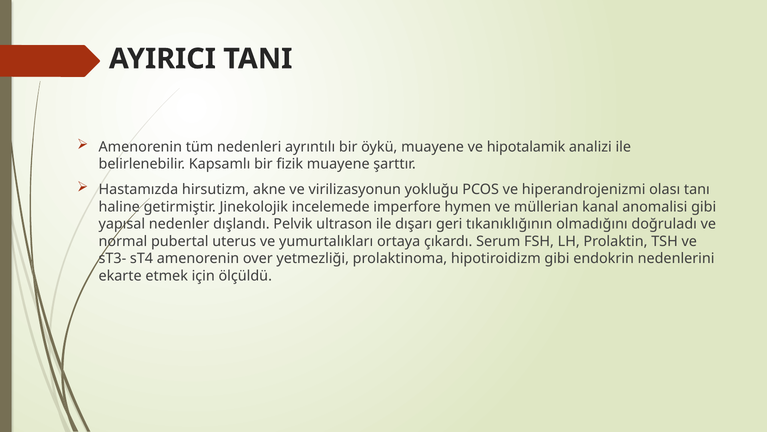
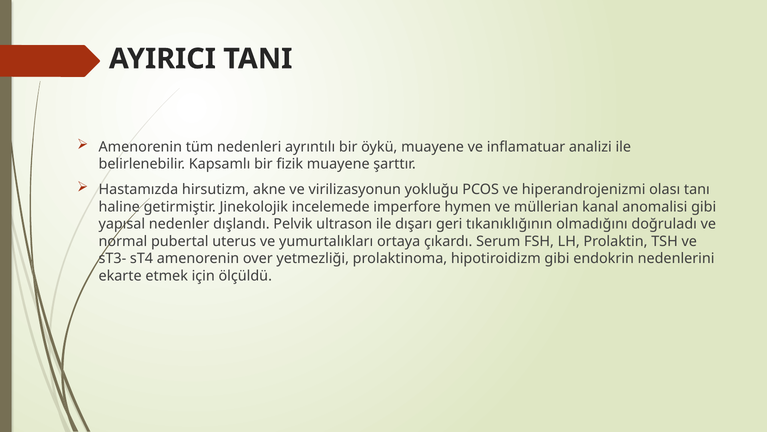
hipotalamik: hipotalamik -> inflamatuar (526, 147)
